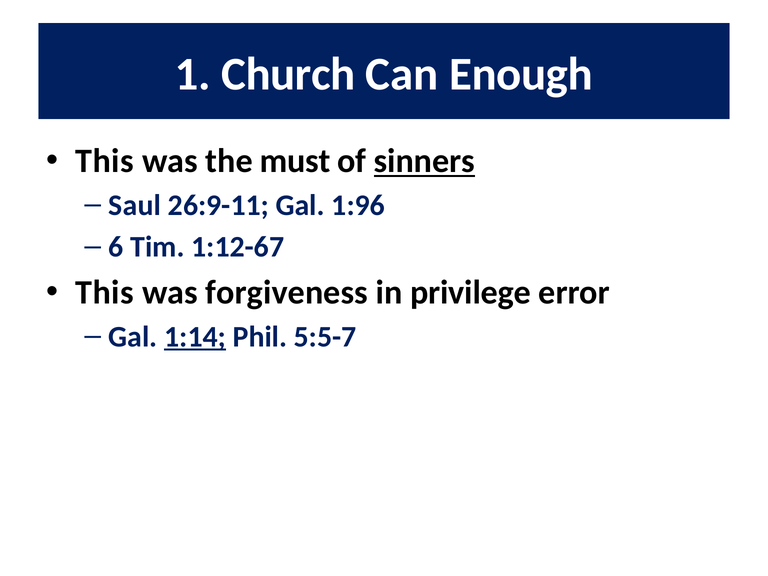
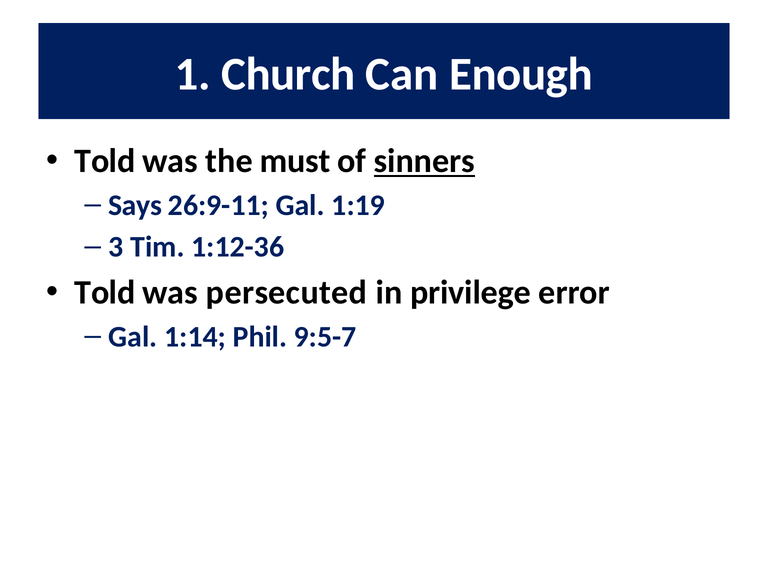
This: This -> Told (105, 161)
Saul: Saul -> Says (135, 205)
1:96: 1:96 -> 1:19 (358, 205)
6: 6 -> 3 (116, 247)
1:12-67: 1:12-67 -> 1:12-36 (238, 247)
This: This -> Told (105, 293)
forgiveness: forgiveness -> persecuted (287, 293)
1:14 underline: present -> none (195, 337)
5:5-7: 5:5-7 -> 9:5-7 (325, 337)
